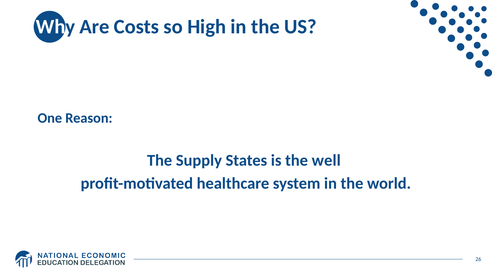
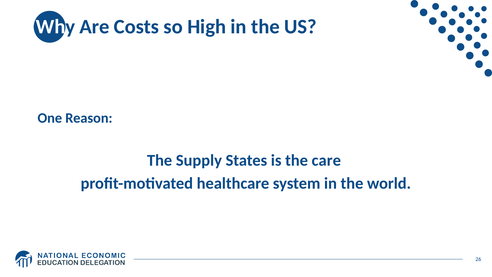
well: well -> care (326, 160)
